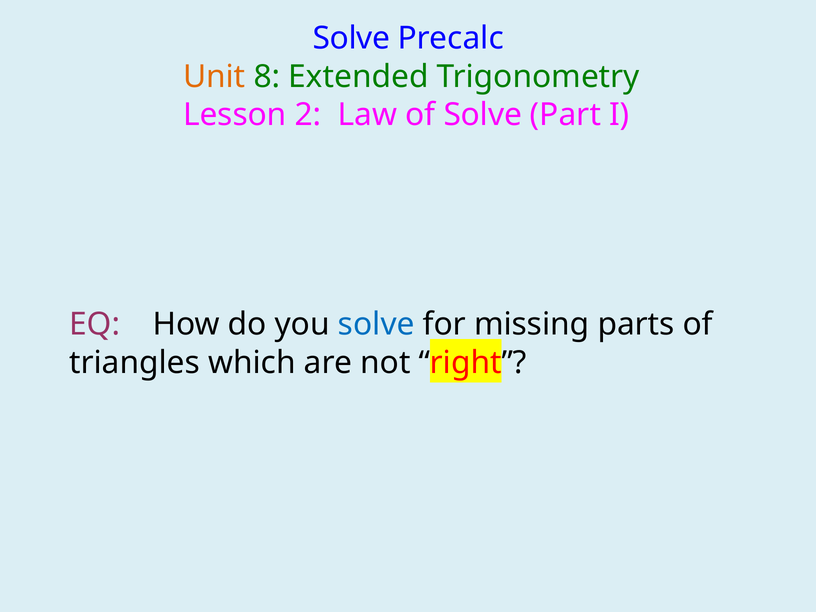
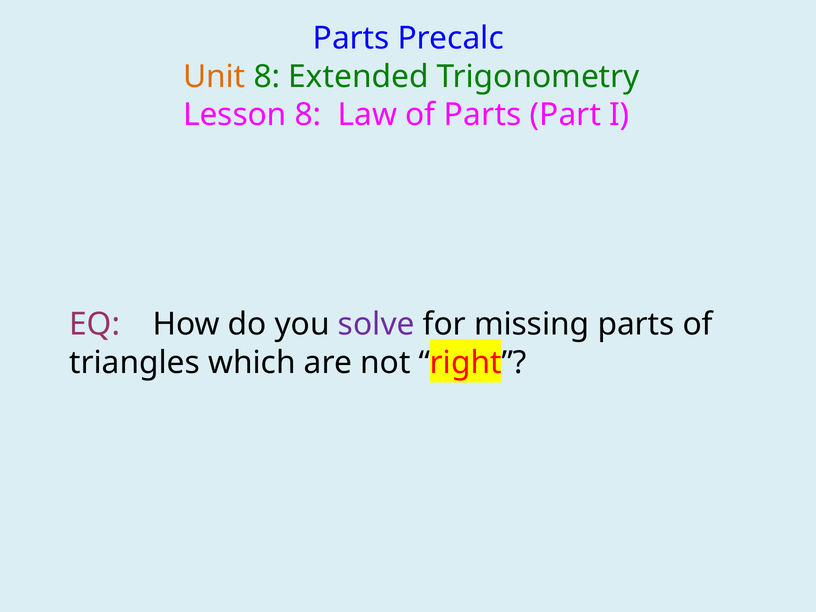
Solve: Solve -> Parts (351, 38)
Lesson 2: 2 -> 8 (308, 115)
of Solve: Solve -> Parts (483, 115)
solve colour: blue -> purple (376, 324)
